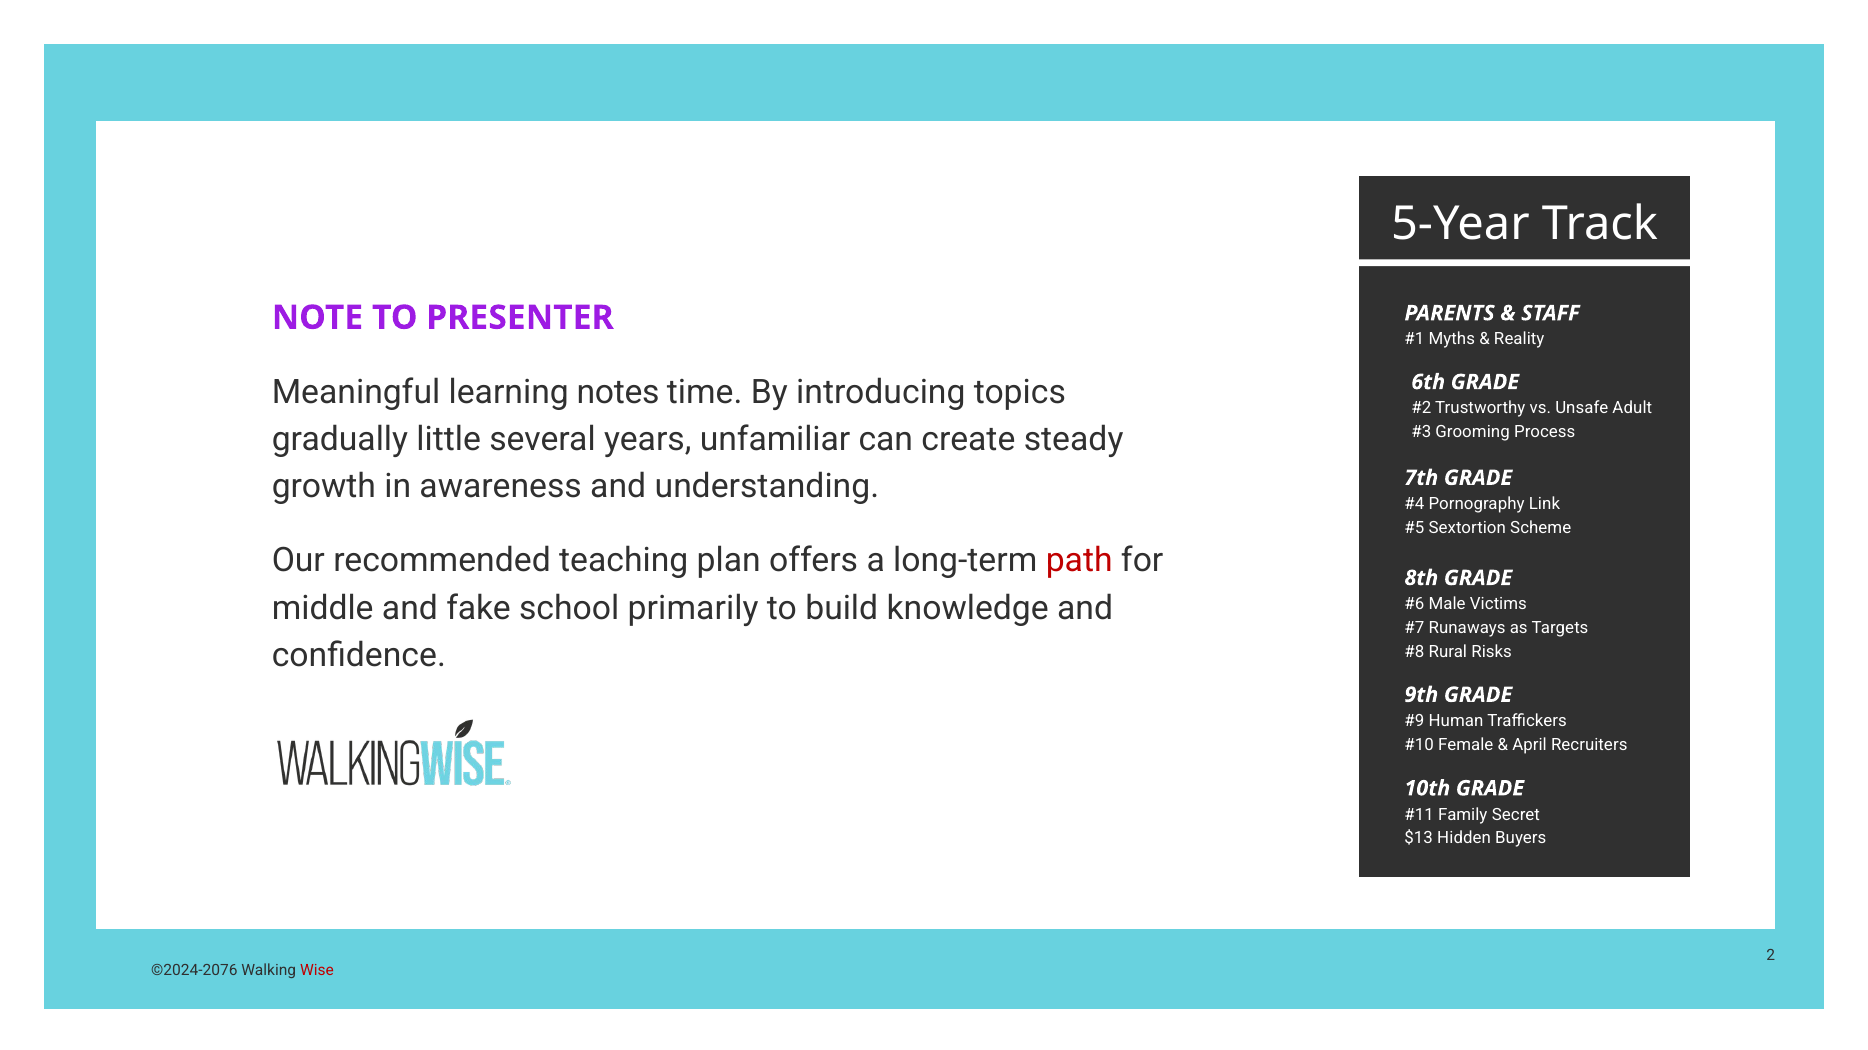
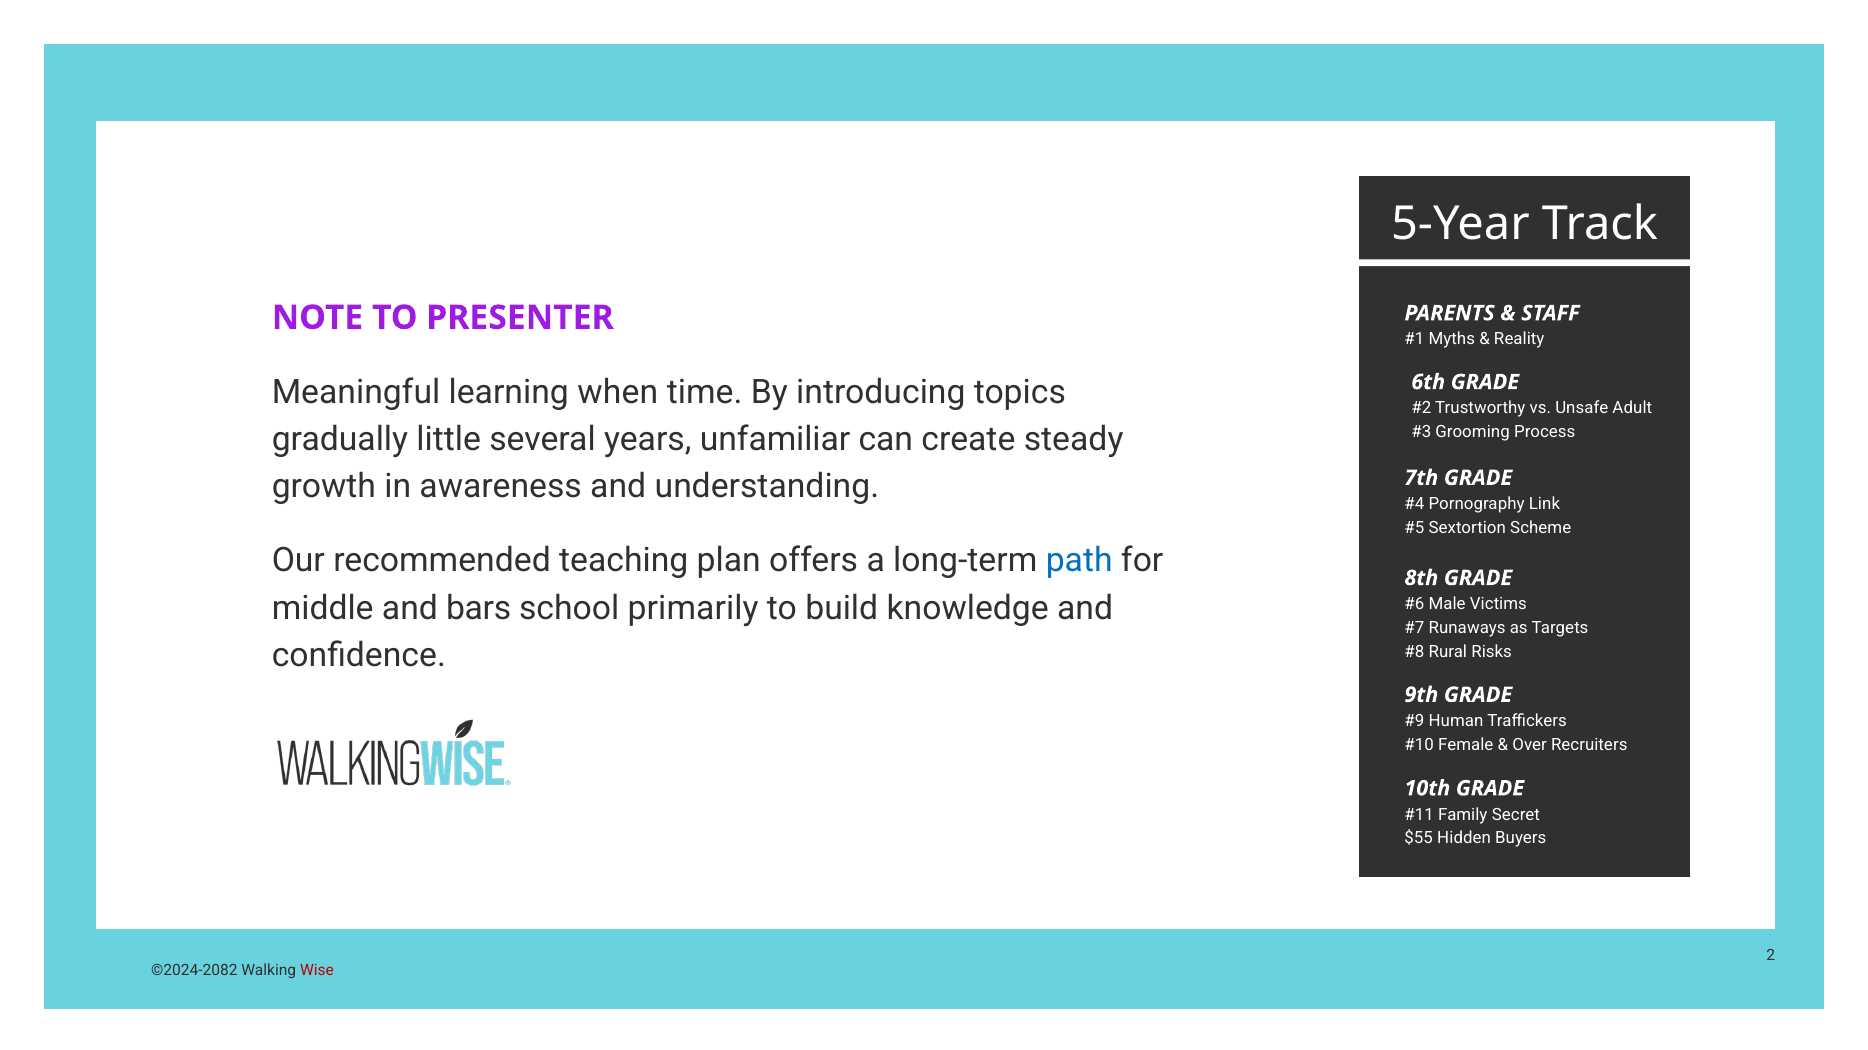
notes: notes -> when (618, 392)
path colour: red -> blue (1079, 561)
fake: fake -> bars (479, 608)
April: April -> Over (1530, 745)
$13: $13 -> $55 (1419, 839)
©2024-2076: ©2024-2076 -> ©2024-2082 (194, 971)
